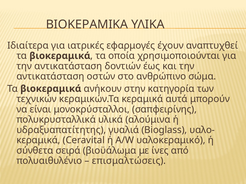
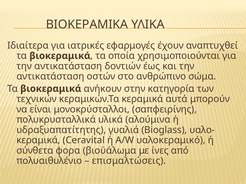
σειρά: σειρά -> φορα (68, 151)
